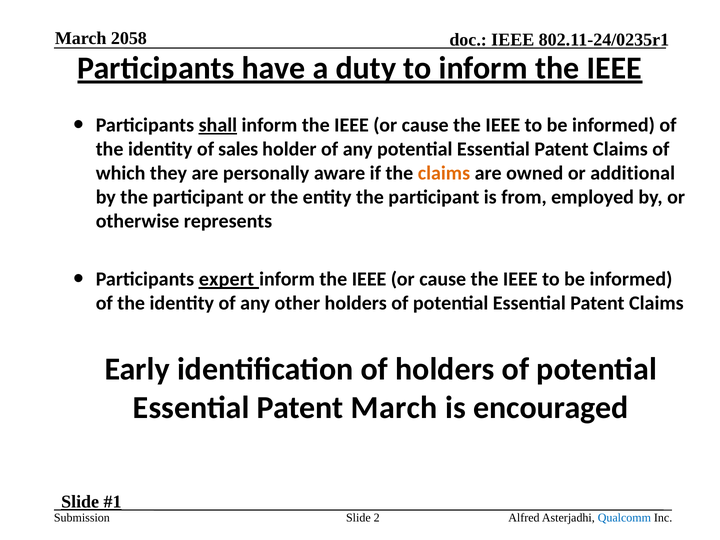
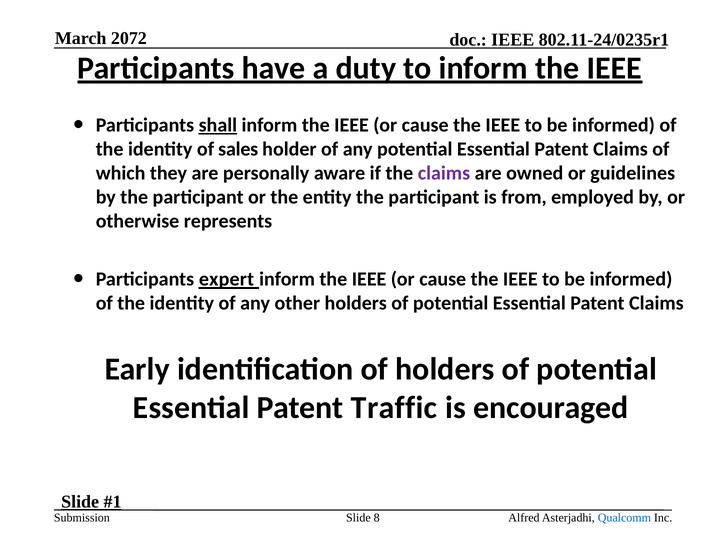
2058: 2058 -> 2072 (129, 38)
claims colour: orange -> purple (444, 173)
additional: additional -> guidelines (633, 173)
Patent March: March -> Traffic (394, 408)
2: 2 -> 8 (377, 518)
